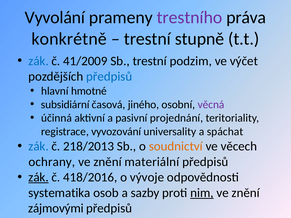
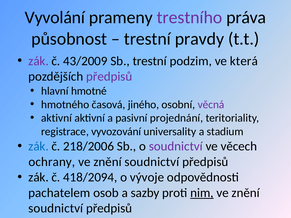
konkrétně: konkrétně -> působnost (69, 39)
stupně: stupně -> pravdy (199, 39)
zák colour: blue -> purple (39, 61)
41/2009: 41/2009 -> 43/2009 (85, 61)
výčet: výčet -> která (244, 61)
předpisů colour: blue -> purple (109, 77)
subsidiární: subsidiární -> hmotného (65, 105)
účinná: účinná -> aktivní (57, 118)
spáchat: spáchat -> stadium (225, 132)
218/2013: 218/2013 -> 218/2006 (89, 146)
soudnictví colour: orange -> purple (176, 146)
materiální: materiální -> soudnictví (152, 162)
zák underline: present -> none (39, 177)
418/2016: 418/2016 -> 418/2094 (90, 177)
systematika: systematika -> pachatelem (59, 193)
zájmovými: zájmovými -> soudnictví (56, 209)
